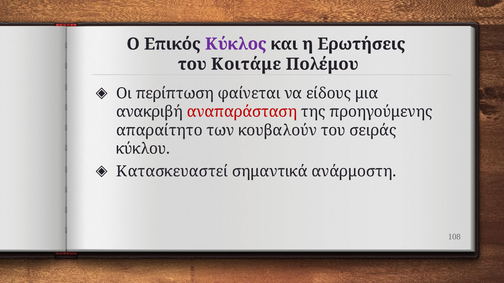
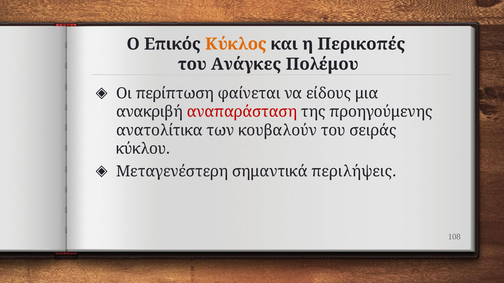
Κύκλος colour: purple -> orange (236, 44)
Ερωτήσεις: Ερωτήσεις -> Περικοπές (361, 44)
Κοιτάμε: Κοιτάμε -> Ανάγκες (246, 64)
απαραίτητο: απαραίτητο -> ανατολίτικα (159, 131)
Κατασκευαστεί: Κατασκευαστεί -> Μεταγενέστερη (172, 172)
ανάρμοστη: ανάρμοστη -> περιλήψεις (354, 172)
